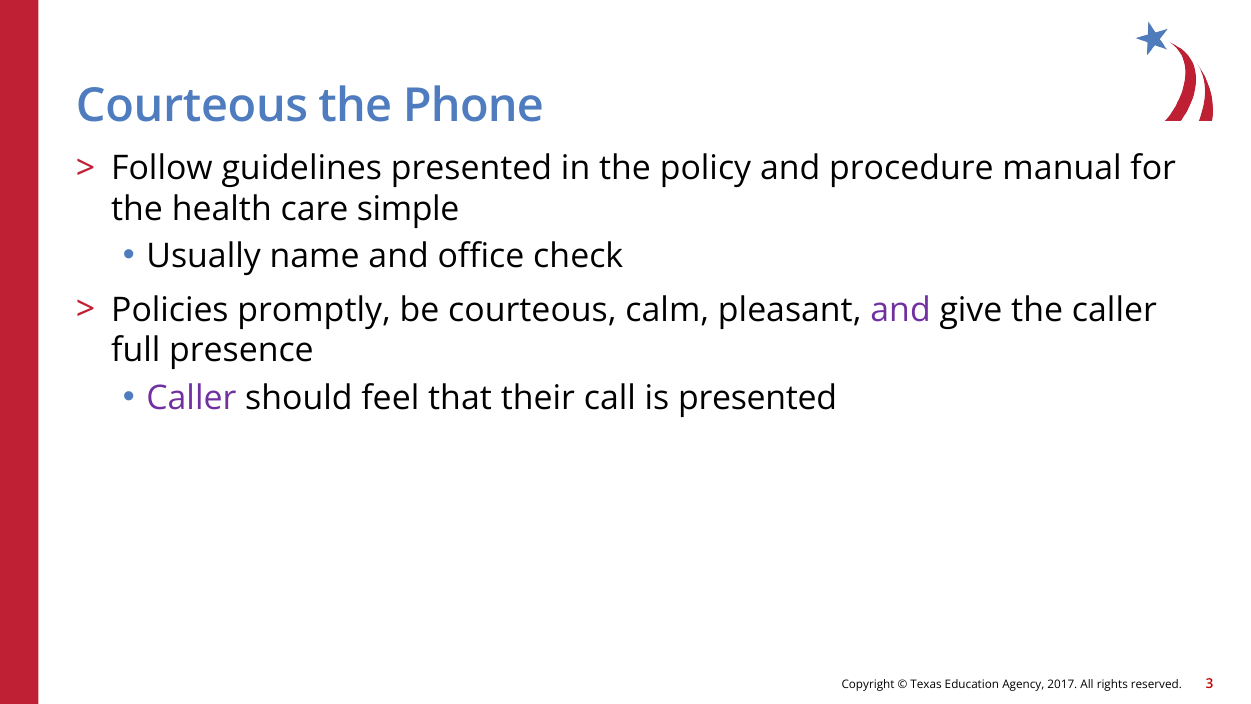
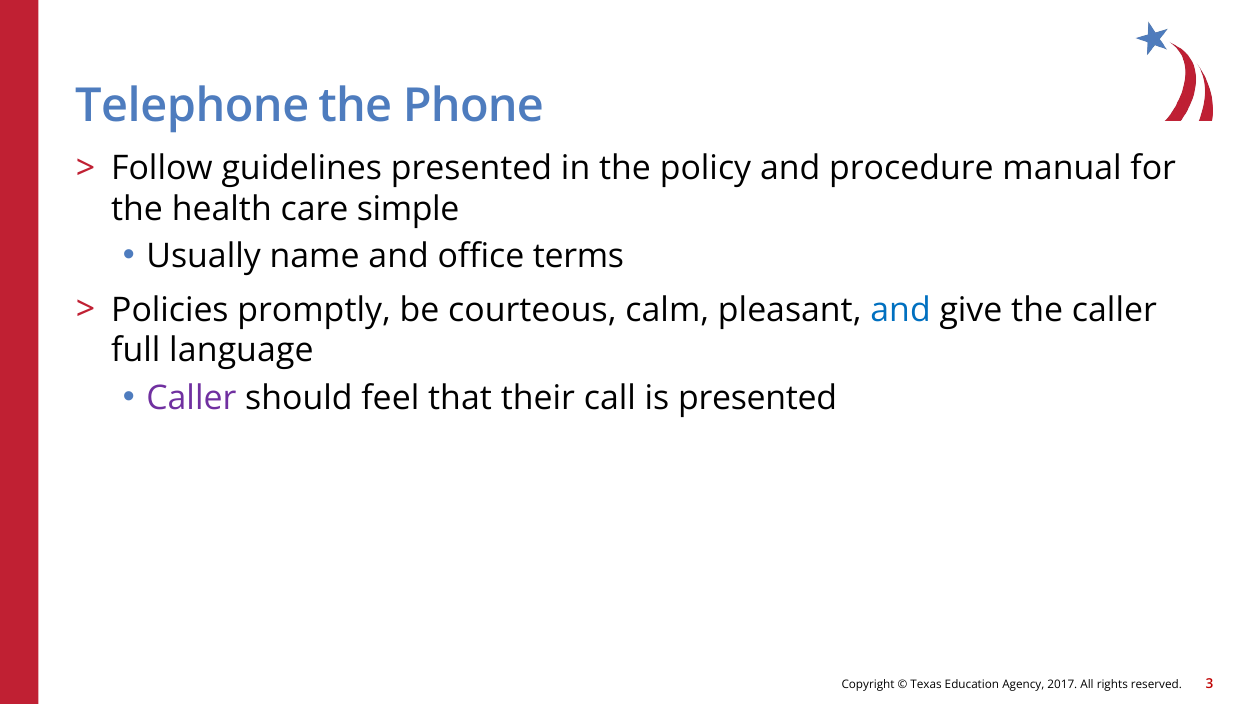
Courteous: Courteous -> Telephone (192, 106)
check: check -> terms (578, 256)
and colour: purple -> blue (901, 310)
presence: presence -> language (241, 351)
